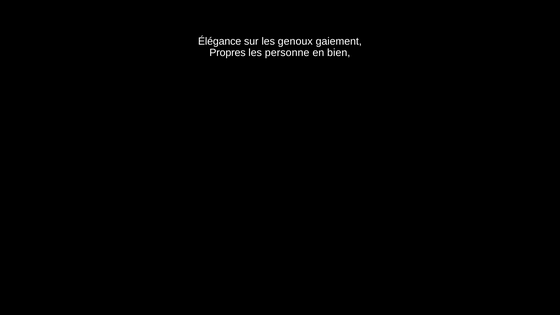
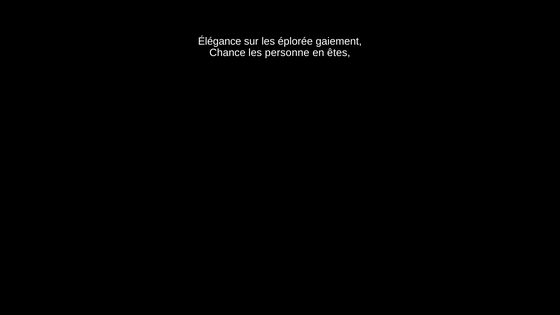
genoux: genoux -> éplorée (295, 41)
Propres: Propres -> Chance (227, 53)
bien: bien -> êtes (339, 53)
